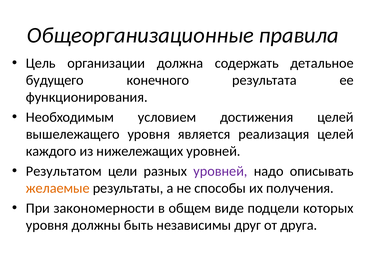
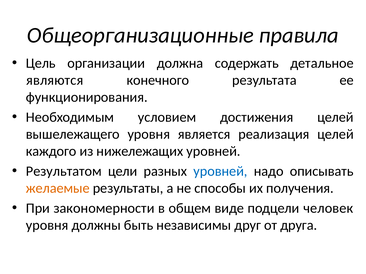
будущего: будущего -> являются (55, 80)
уровней colour: purple -> blue (220, 171)
которых: которых -> человек (328, 208)
